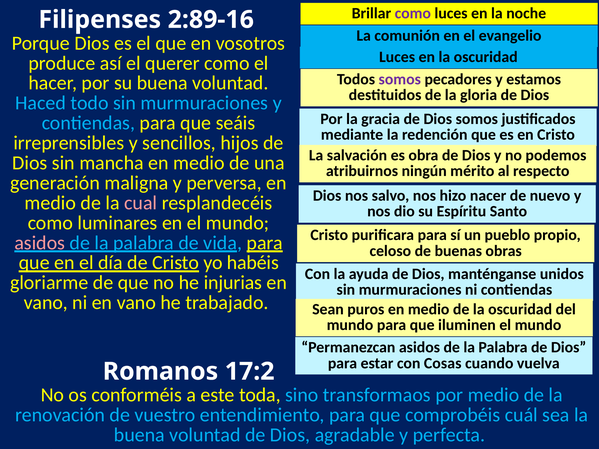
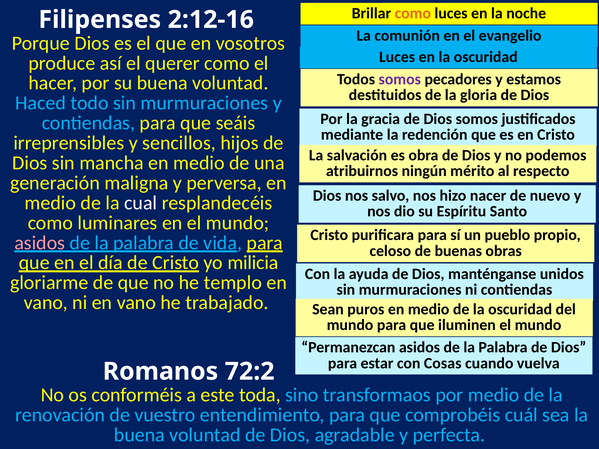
como colour: purple -> orange (413, 13)
2:89-16: 2:89-16 -> 2:12-16 (211, 20)
cual colour: pink -> white (141, 203)
habéis: habéis -> milicia (253, 263)
injurias: injurias -> templo (233, 283)
17:2: 17:2 -> 72:2 (250, 372)
